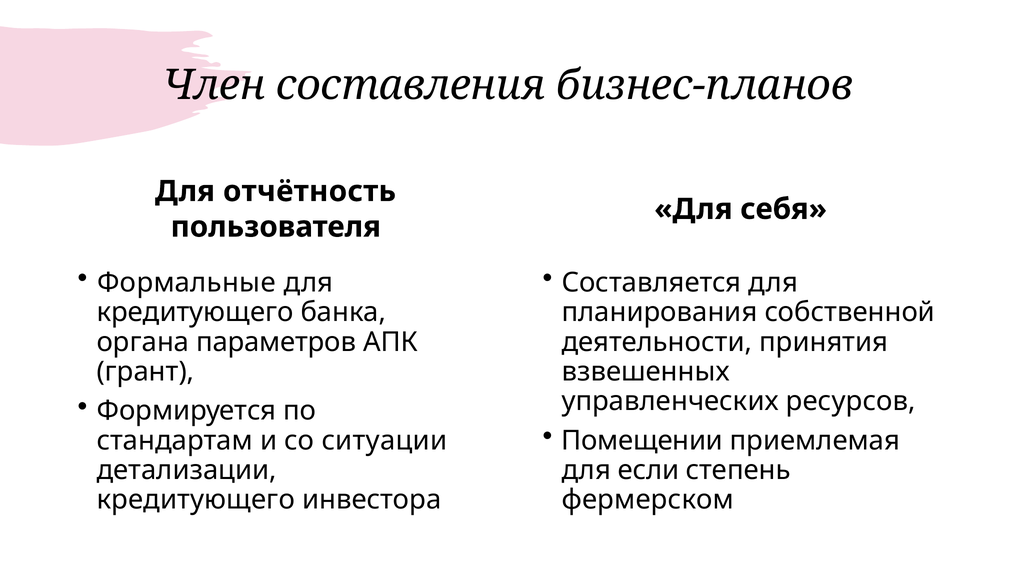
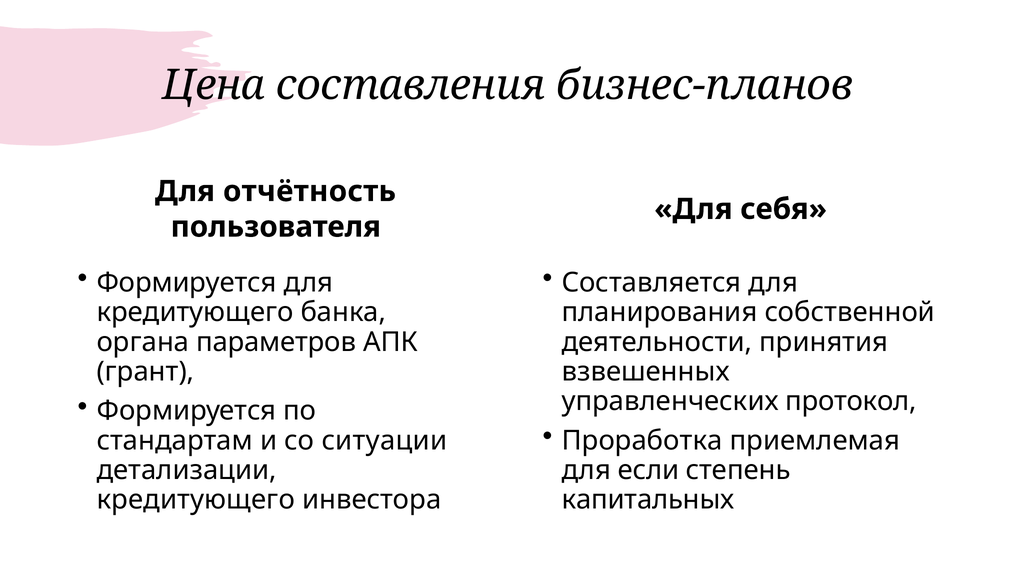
Член: Член -> Цена (214, 85)
Формальные: Формальные -> Формируется (187, 283)
ресурсов: ресурсов -> протокол (851, 402)
Помещении: Помещении -> Проработка (642, 441)
фермерском: фермерском -> капитальных (648, 500)
